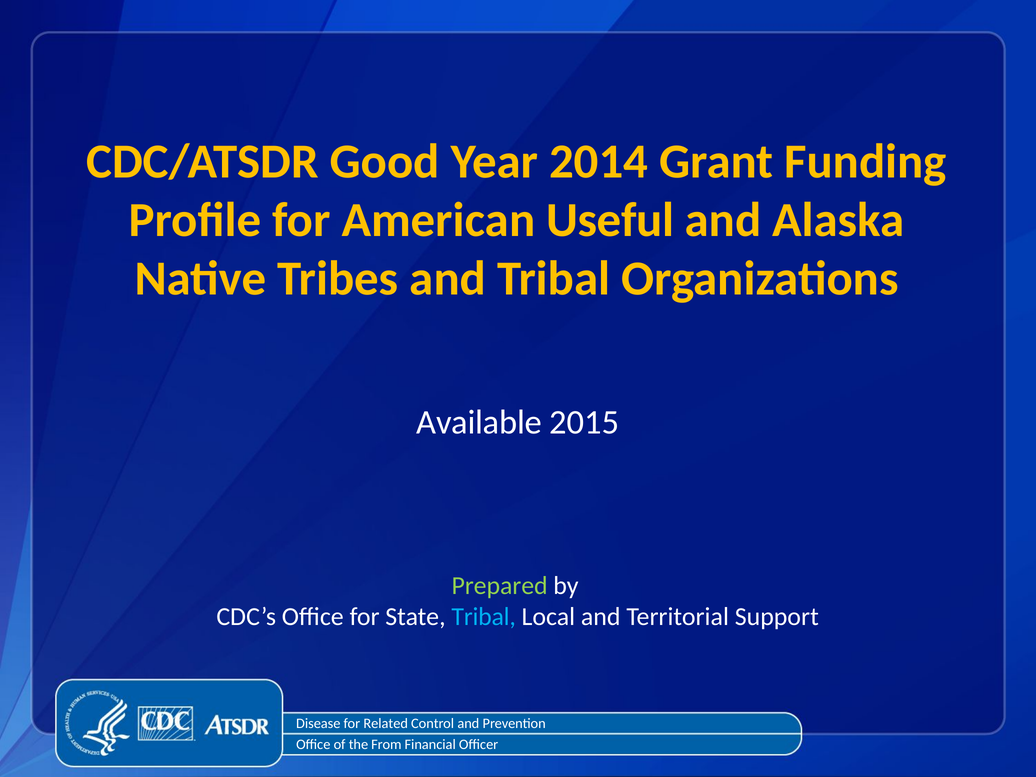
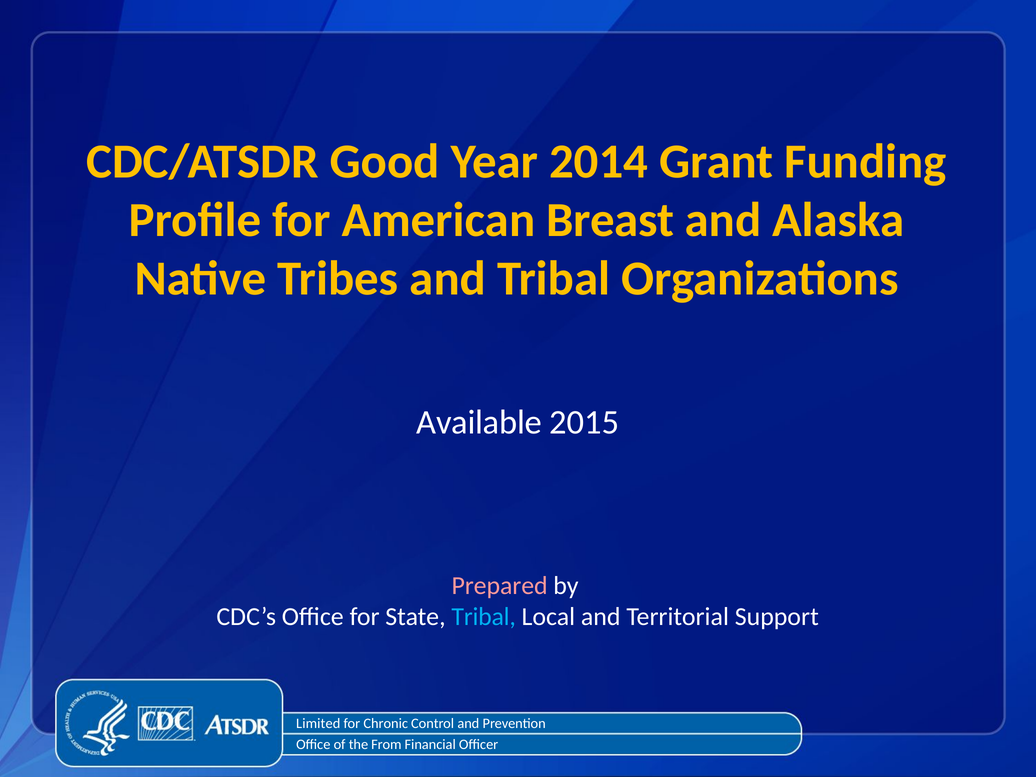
Useful: Useful -> Breast (610, 220)
Prepared colour: light green -> pink (500, 586)
Disease: Disease -> Limited (318, 724)
Related: Related -> Chronic (386, 724)
